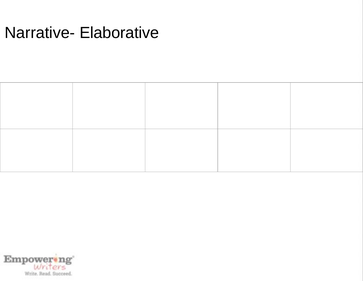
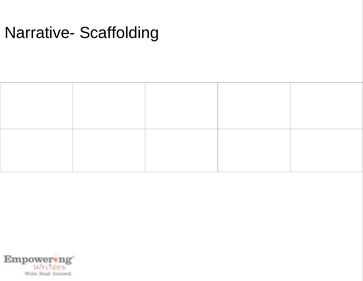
Elaborative: Elaborative -> Scaffolding (119, 33)
